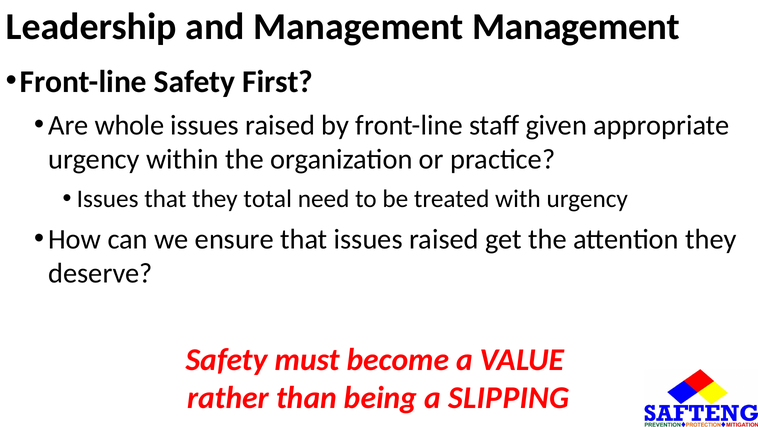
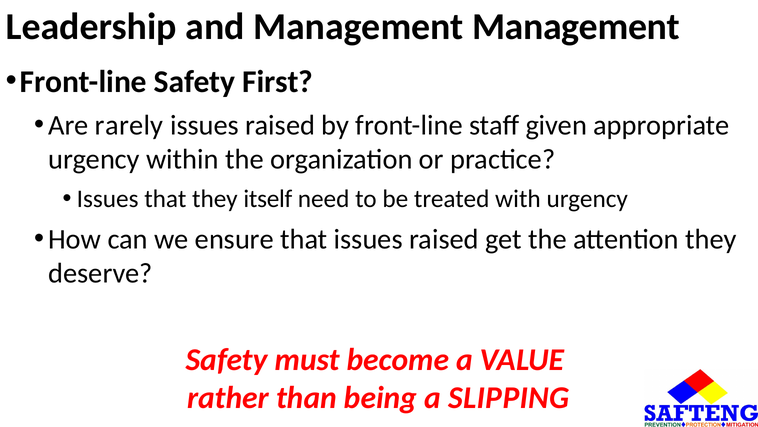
whole: whole -> rarely (129, 125)
total: total -> itself (268, 199)
